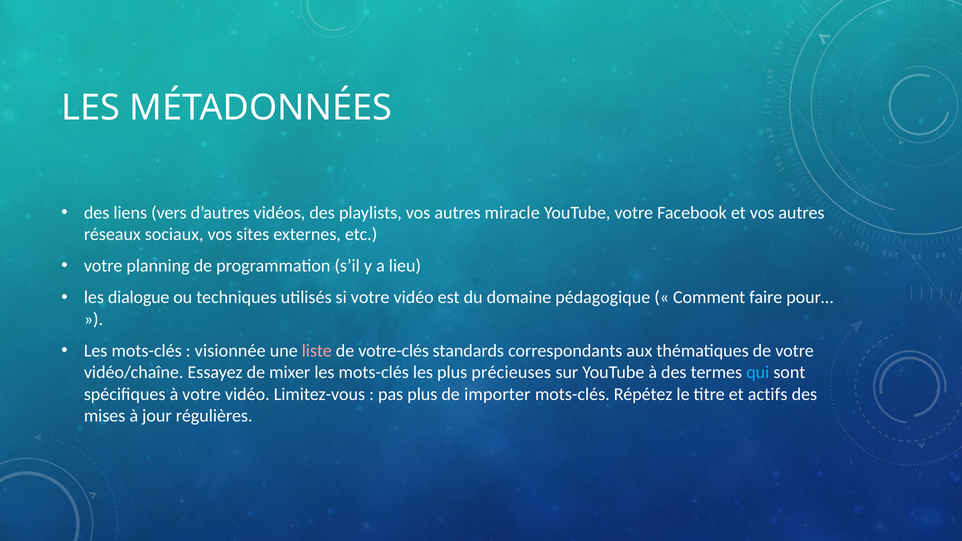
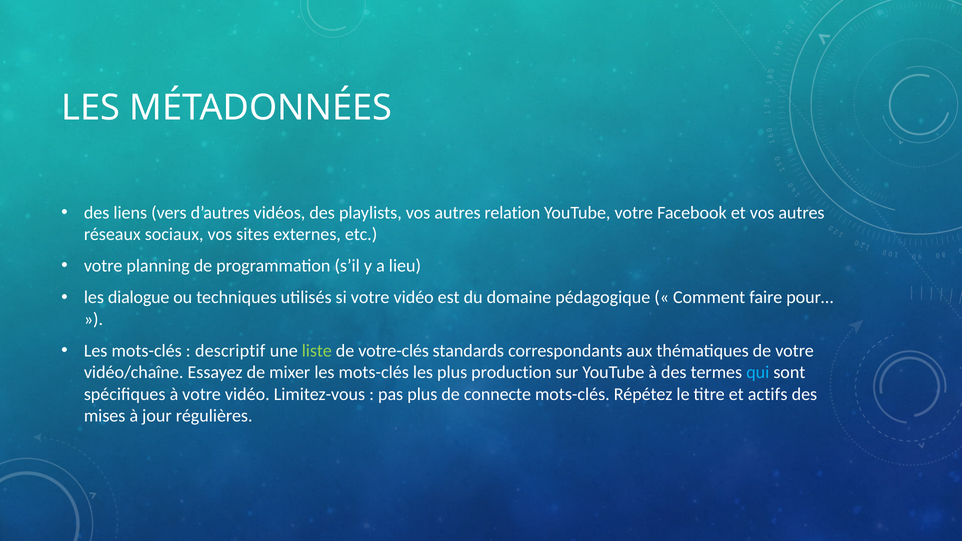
miracle: miracle -> relation (512, 213)
visionnée: visionnée -> descriptif (230, 351)
liste colour: pink -> light green (317, 351)
précieuses: précieuses -> production (511, 373)
importer: importer -> connecte (497, 394)
